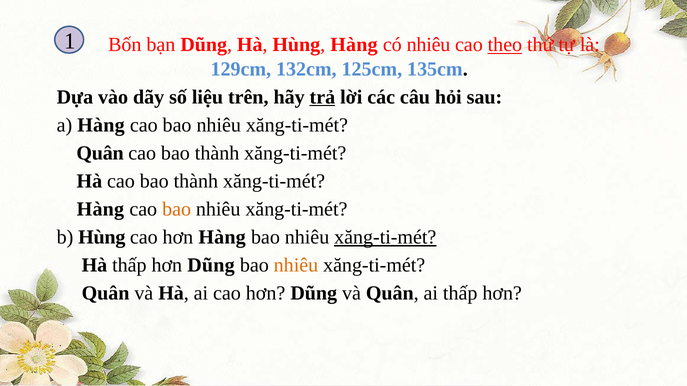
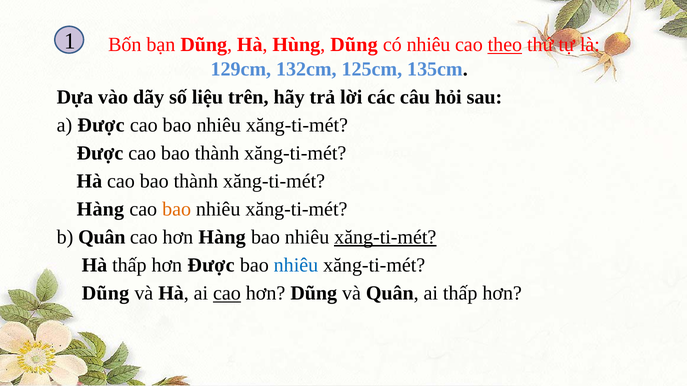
Hùng Hàng: Hàng -> Dũng (354, 45)
trả underline: present -> none (322, 97)
a Hàng: Hàng -> Được (101, 125)
Quân: Quân -> Được (100, 153)
b Hùng: Hùng -> Quân (102, 237)
thấp hơn Dũng: Dũng -> Được (211, 266)
nhiêu colour: orange -> blue (296, 266)
Quân: Quân -> Dũng (105, 294)
cao underline: none -> present (227, 294)
